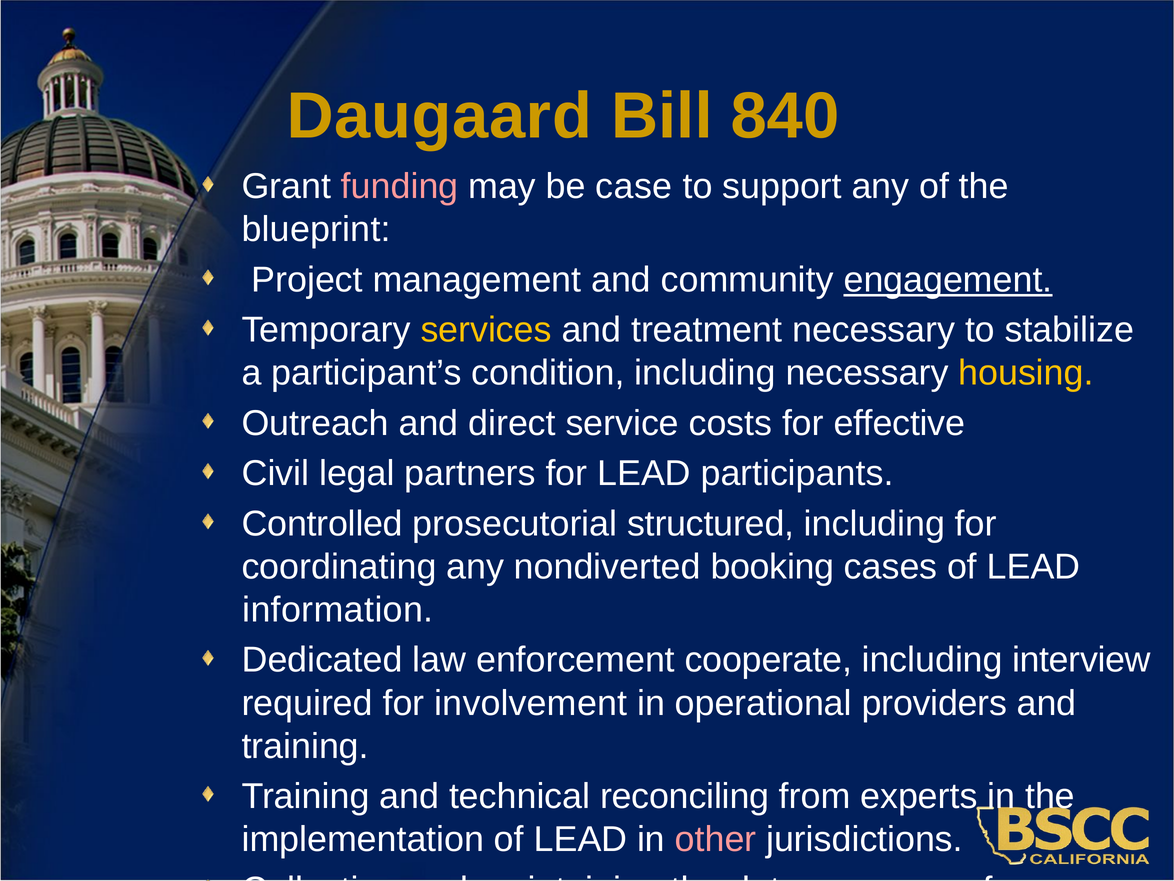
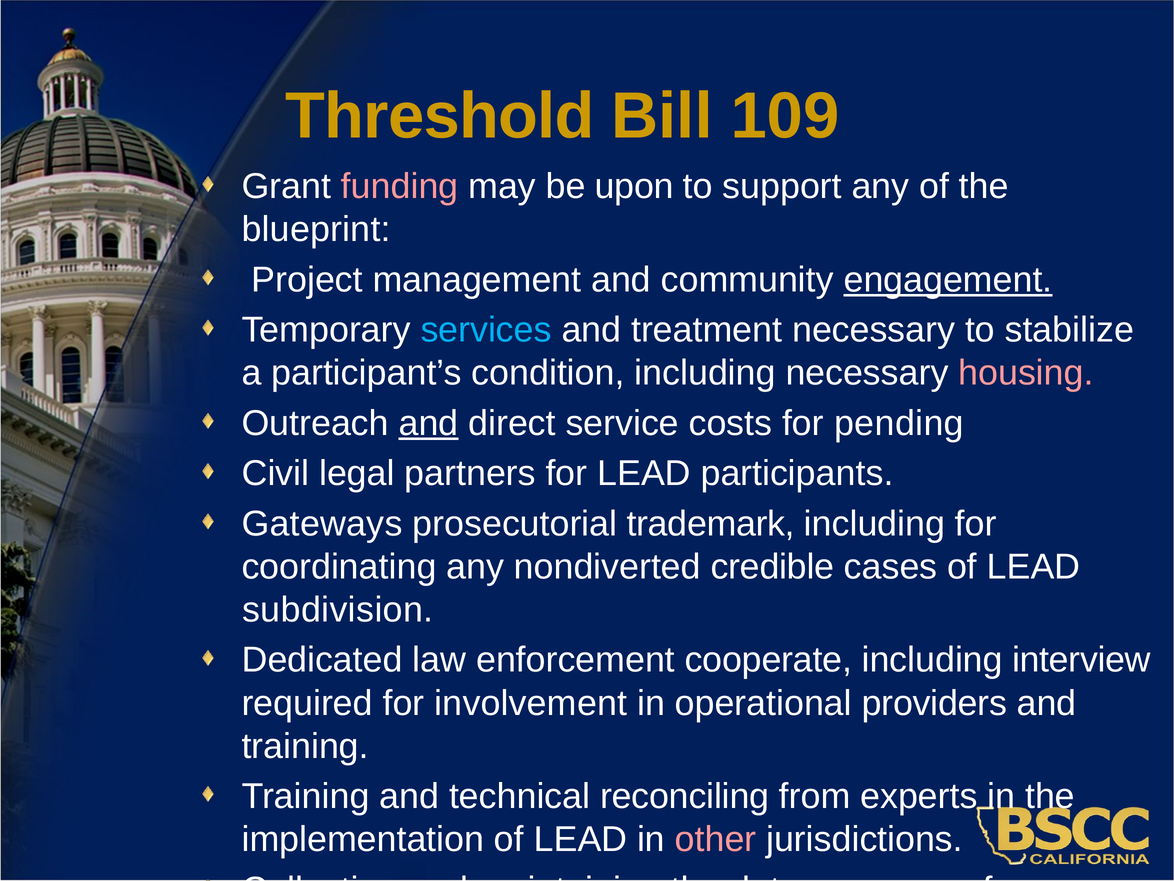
Daugaard: Daugaard -> Threshold (440, 116)
840: 840 -> 109 (785, 116)
case: case -> upon (634, 186)
services colour: yellow -> light blue (486, 330)
housing colour: yellow -> pink (1026, 373)
and underline: none -> present (429, 423)
effective: effective -> pending (899, 423)
Controlled: Controlled -> Gateways (322, 523)
structured: structured -> trademark (711, 523)
booking: booking -> credible (772, 567)
information: information -> subdivision (338, 610)
